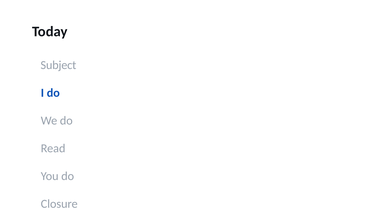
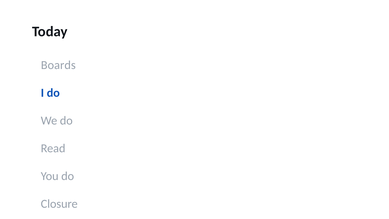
Subject: Subject -> Boards (58, 65)
